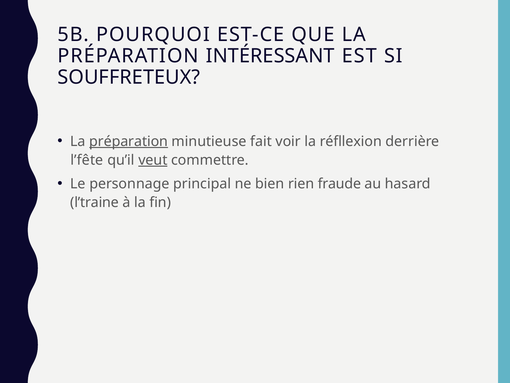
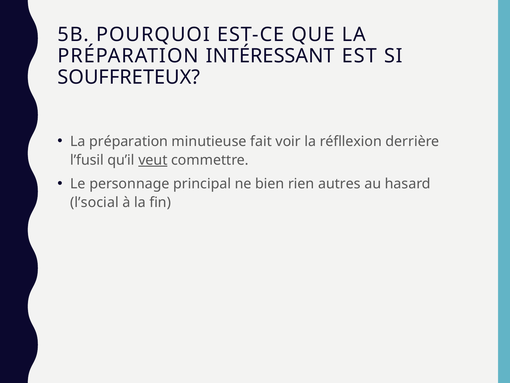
préparation underline: present -> none (129, 141)
l’fête: l’fête -> l’fusil (87, 160)
fraude: fraude -> autres (339, 184)
l’traine: l’traine -> l’social (94, 202)
